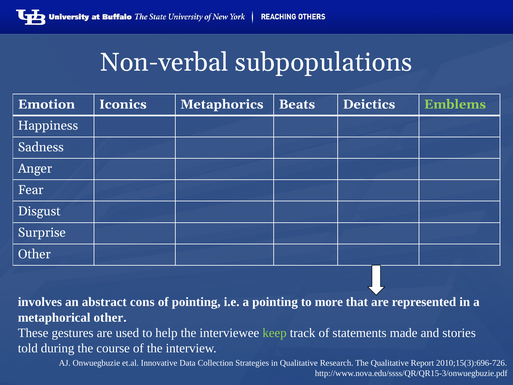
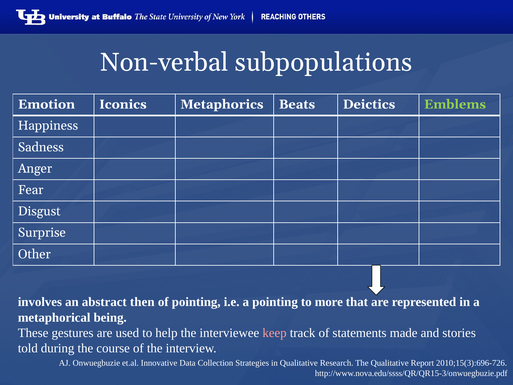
cons: cons -> then (142, 302)
metaphorical other: other -> being (110, 317)
keep colour: light green -> pink (275, 333)
